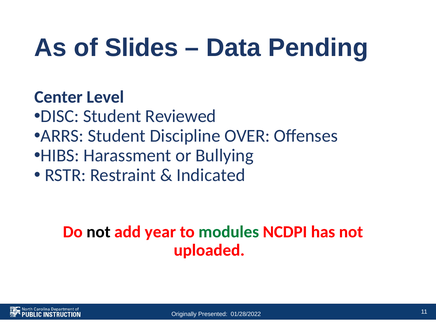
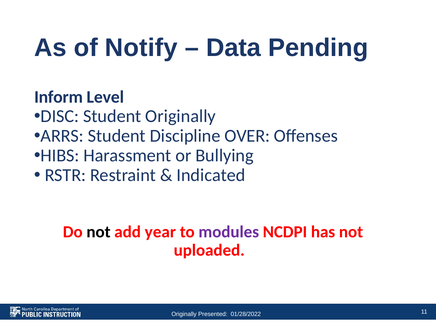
Slides: Slides -> Notify (141, 48)
Center: Center -> Inform (59, 97)
Student Reviewed: Reviewed -> Originally (181, 116)
modules colour: green -> purple (229, 232)
